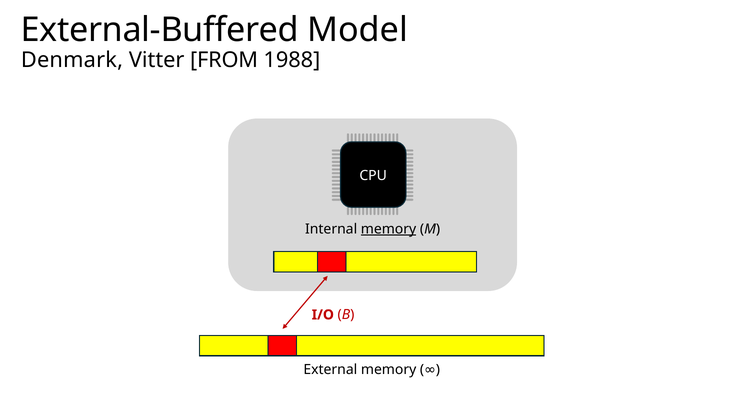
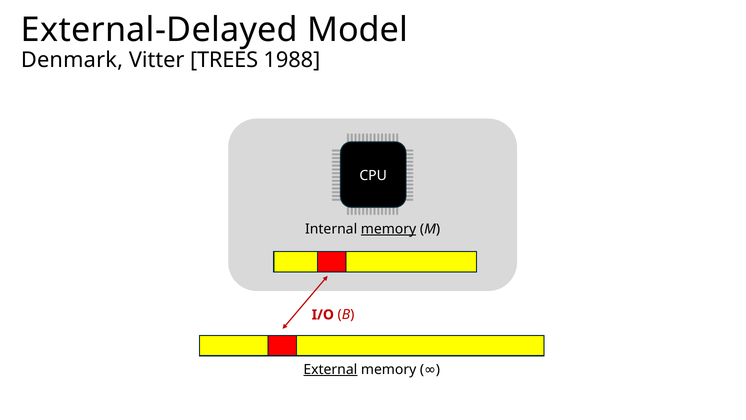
External-Buffered: External-Buffered -> External-Delayed (159, 30)
FROM: FROM -> TREES (224, 60)
External underline: none -> present (330, 369)
